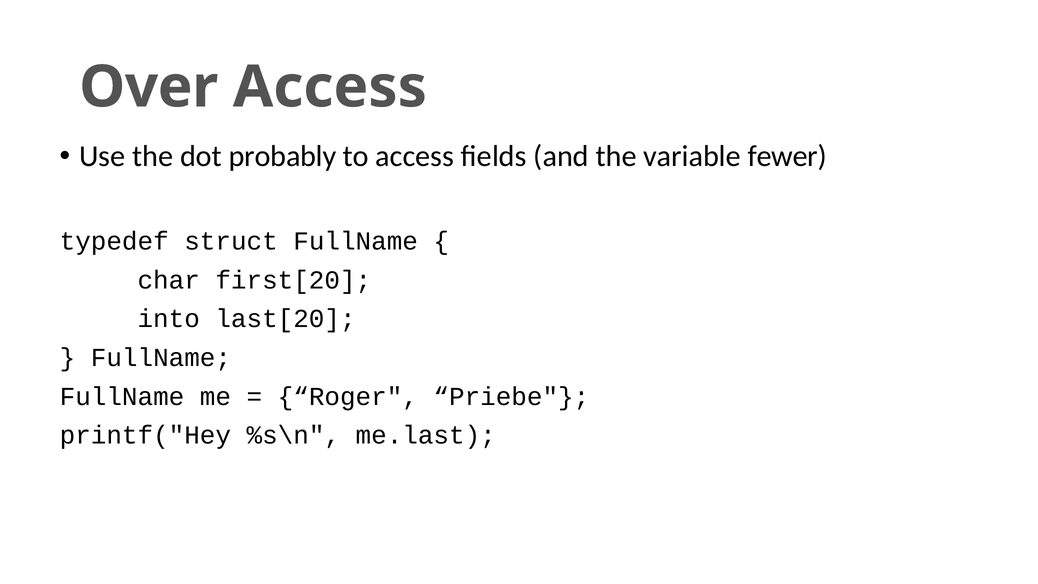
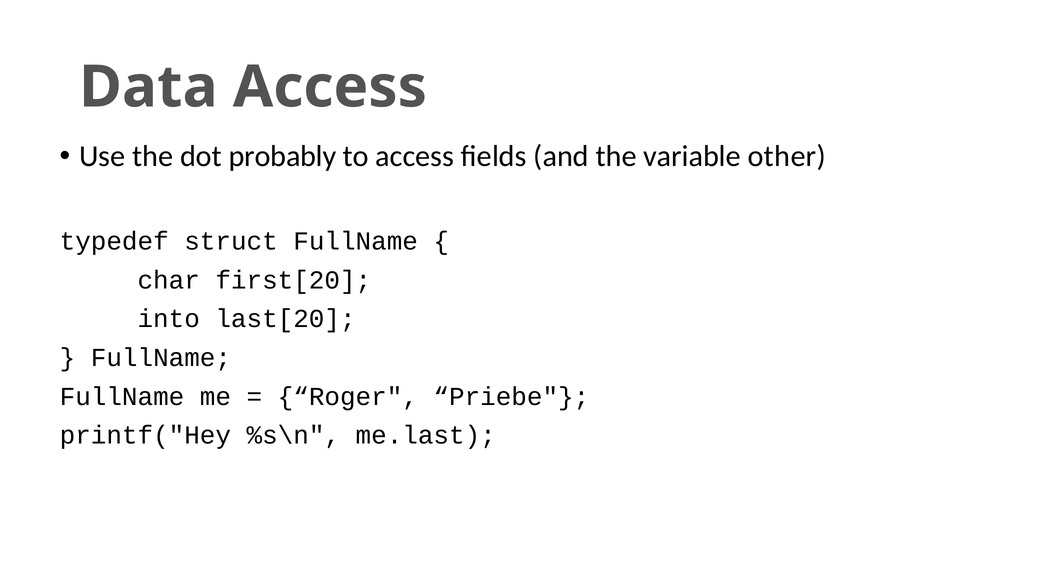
Over: Over -> Data (148, 87)
fewer: fewer -> other (787, 156)
